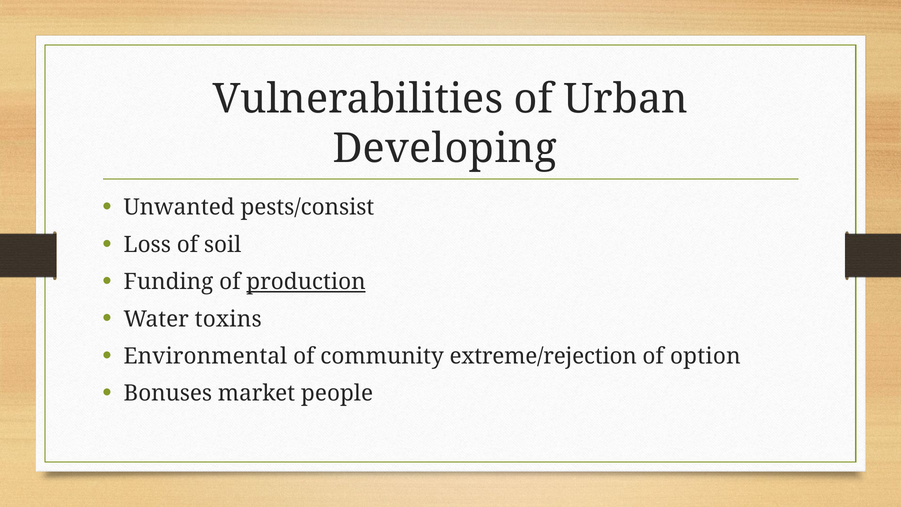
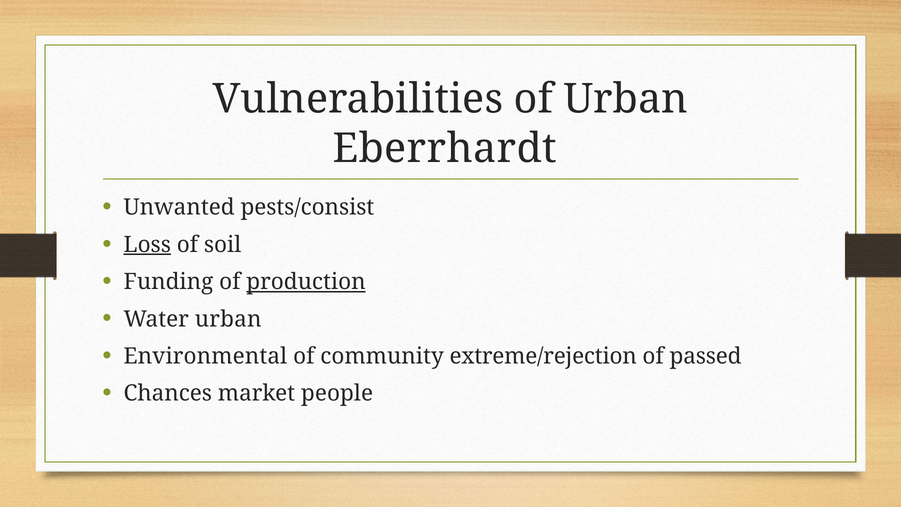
Developing: Developing -> Eberrhardt (445, 148)
Loss underline: none -> present (147, 245)
Water toxins: toxins -> urban (228, 319)
option: option -> passed (706, 356)
Bonuses: Bonuses -> Chances (168, 393)
